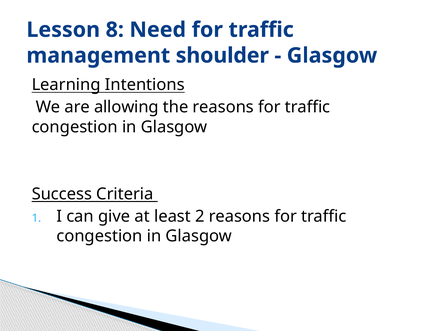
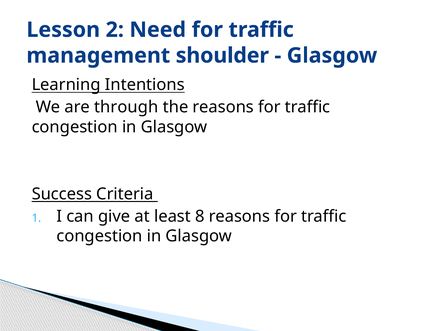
8: 8 -> 2 (115, 30)
allowing: allowing -> through (126, 107)
2: 2 -> 8 (200, 216)
